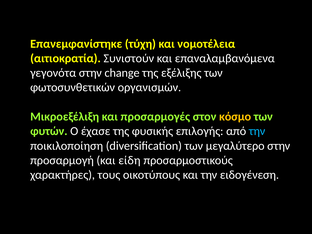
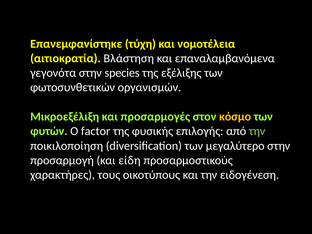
Συνιστούν: Συνιστούν -> Βλάστηση (129, 58)
change: change -> species (122, 73)
έχασε: έχασε -> factor (96, 131)
την colour: light blue -> light green (257, 131)
